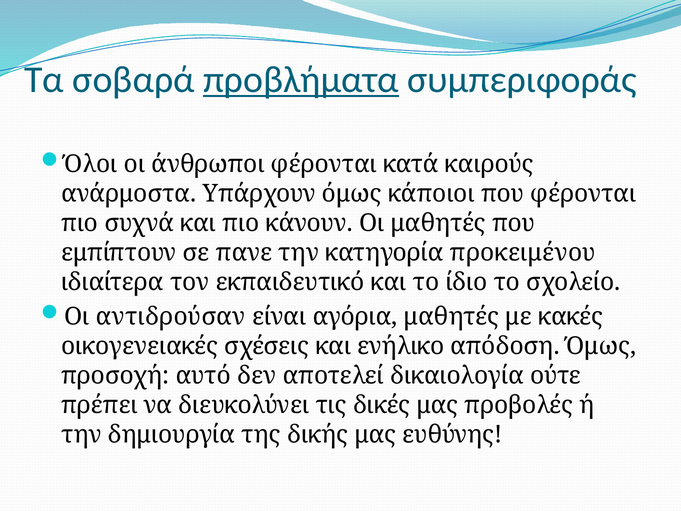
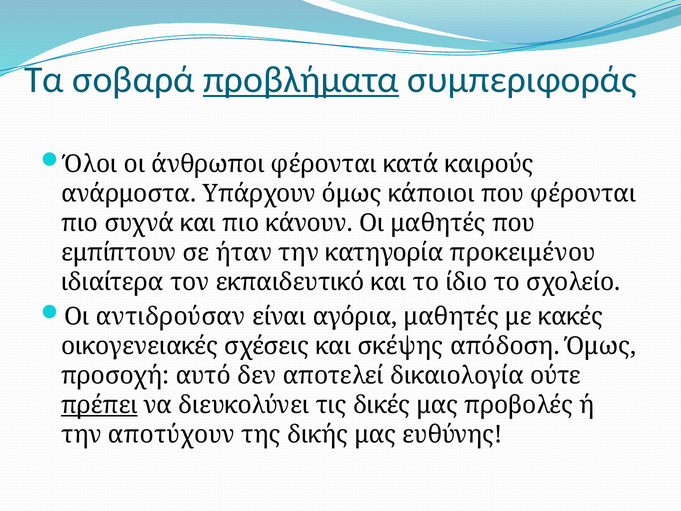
πανε: πανε -> ήταν (244, 252)
ενήλικο: ενήλικο -> σκέψης (400, 346)
πρέπει underline: none -> present (99, 405)
δημιουργία: δημιουργία -> αποτύχουν (171, 434)
